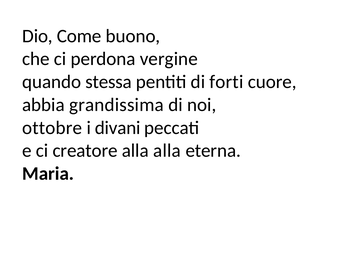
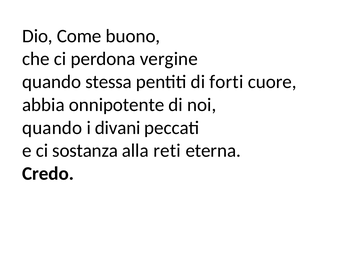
grandissima: grandissima -> onnipotente (117, 104)
ottobre: ottobre -> quando (52, 127)
creatore: creatore -> sostanza (85, 150)
alla alla: alla -> reti (167, 150)
Maria: Maria -> Credo (48, 173)
